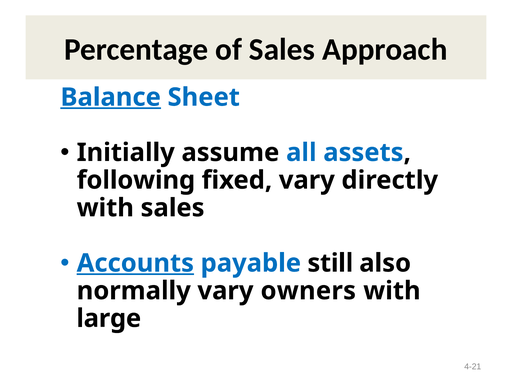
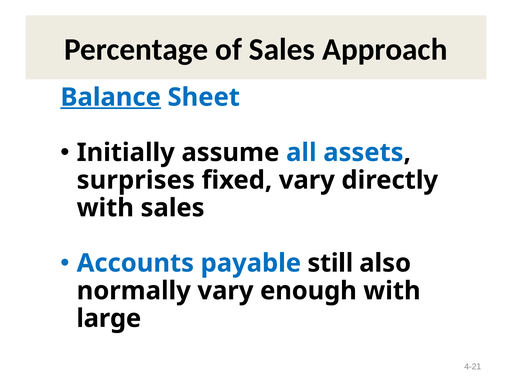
following: following -> surprises (136, 180)
Accounts underline: present -> none (135, 263)
owners: owners -> enough (308, 291)
